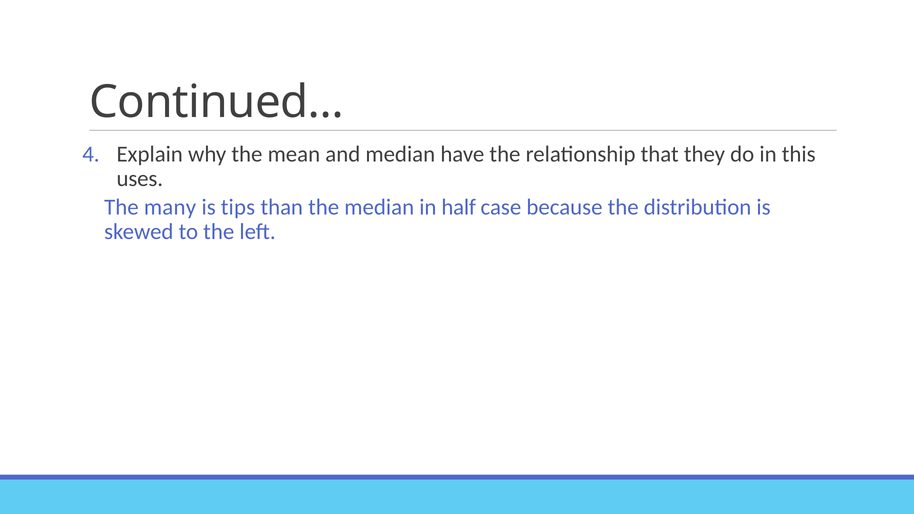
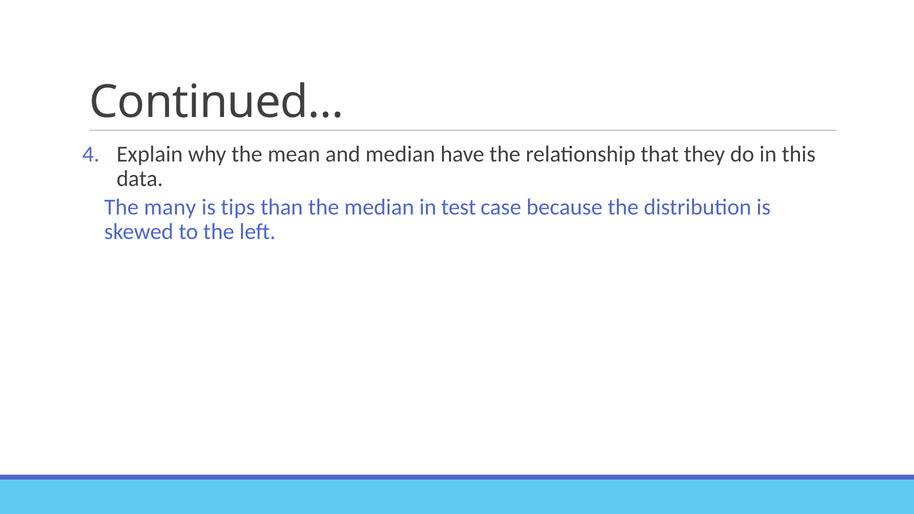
uses: uses -> data (140, 179)
half: half -> test (459, 207)
